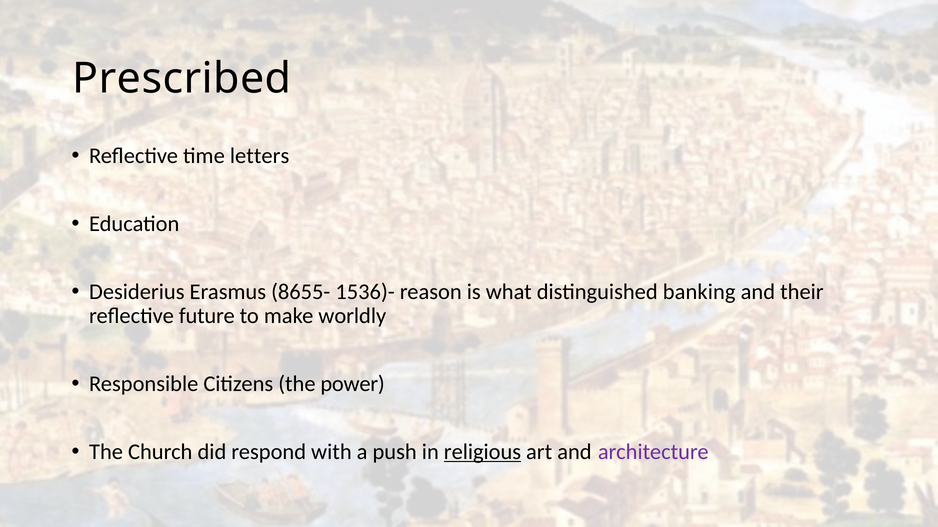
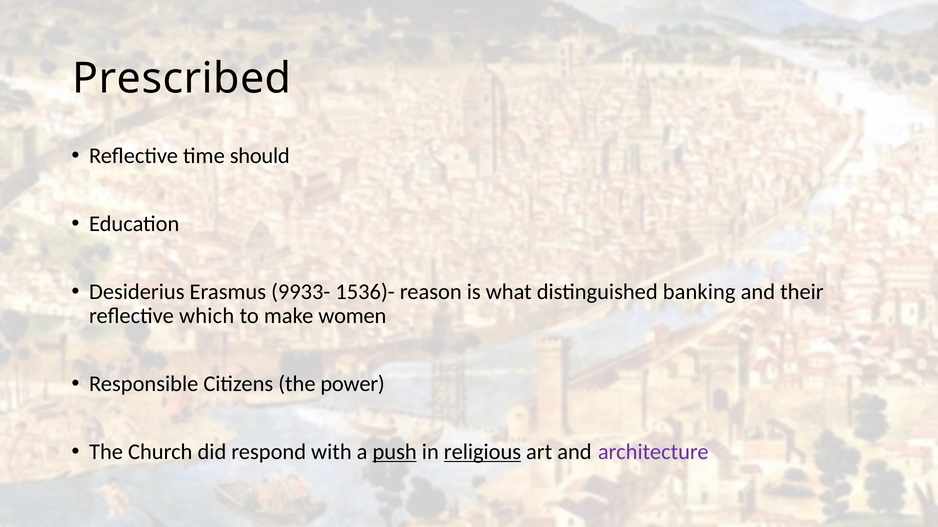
letters: letters -> should (260, 156)
8655-: 8655- -> 9933- (301, 292)
future: future -> which (207, 316)
worldly: worldly -> women (352, 316)
push underline: none -> present (395, 452)
